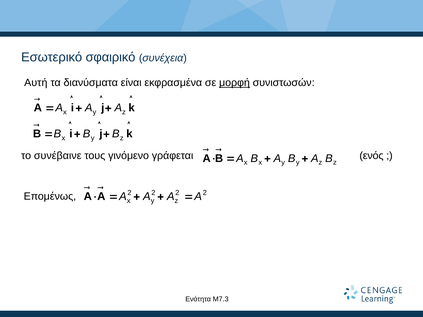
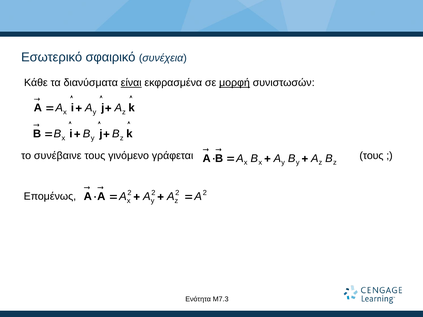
Αυτή: Αυτή -> Κάθε (36, 83)
είναι underline: none -> present (131, 83)
γράφεται ενός: ενός -> τους (371, 156)
